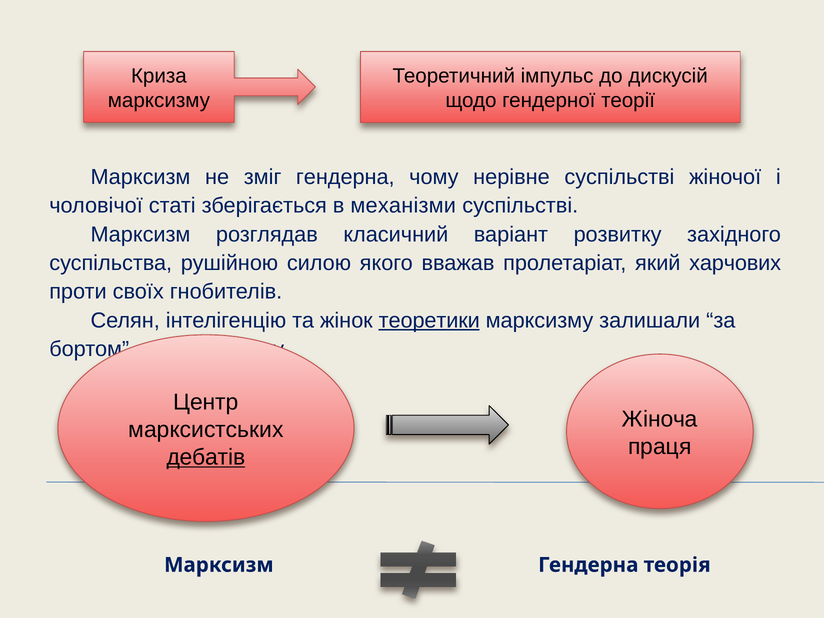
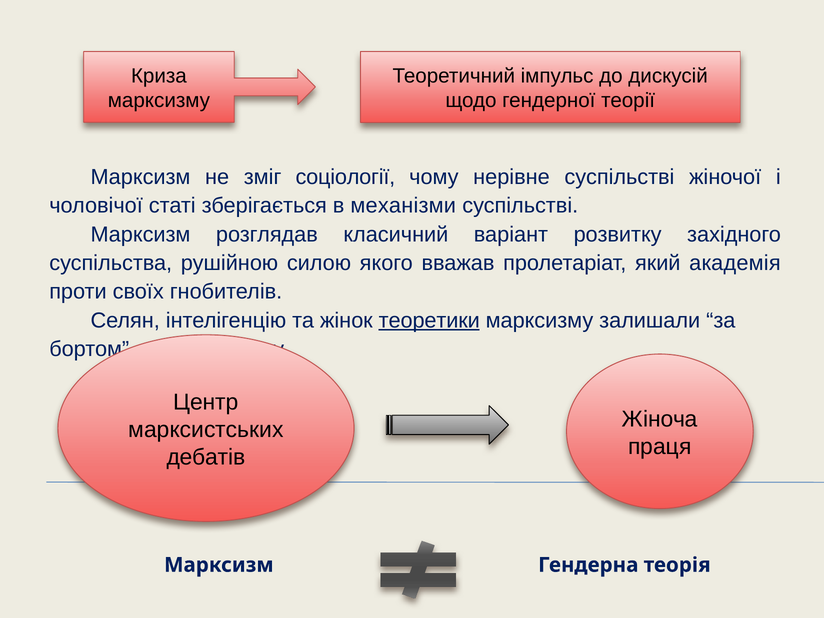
зміг гендерна: гендерна -> соціології (345, 177)
харчових: харчових -> академія (735, 263)
дебатів underline: present -> none (206, 457)
